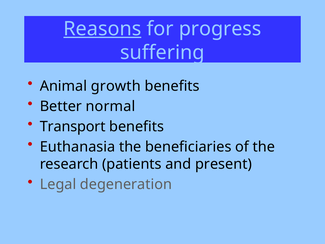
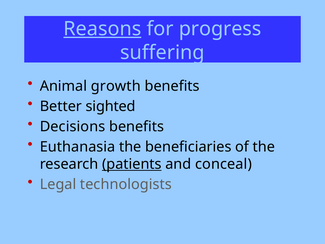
normal: normal -> sighted (111, 106)
Transport: Transport -> Decisions (73, 126)
patients underline: none -> present (132, 164)
present: present -> conceal (223, 164)
degeneration: degeneration -> technologists (126, 184)
